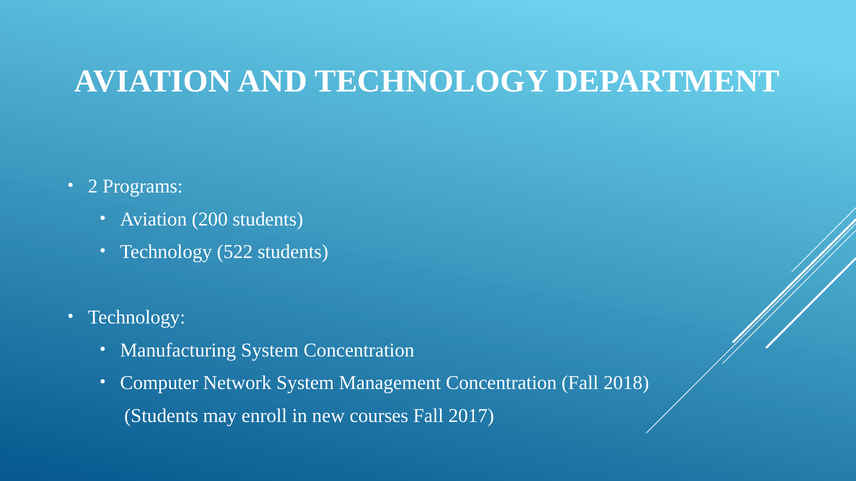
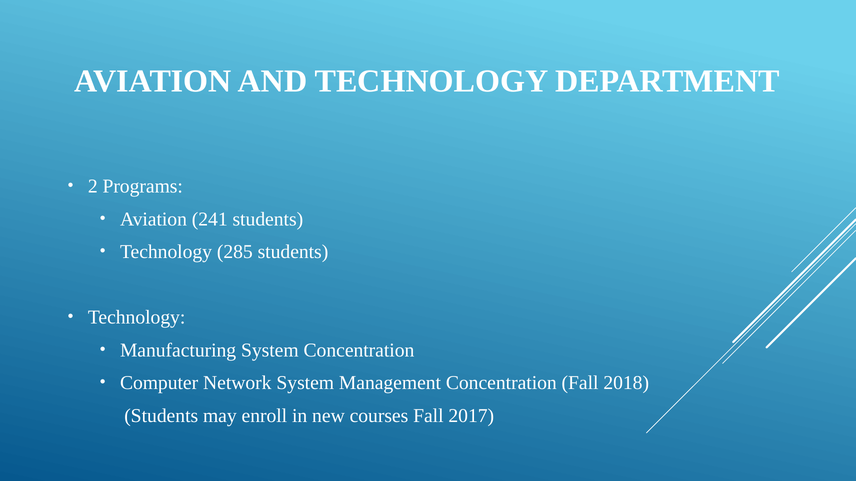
200: 200 -> 241 (210, 219)
522: 522 -> 285 (235, 252)
